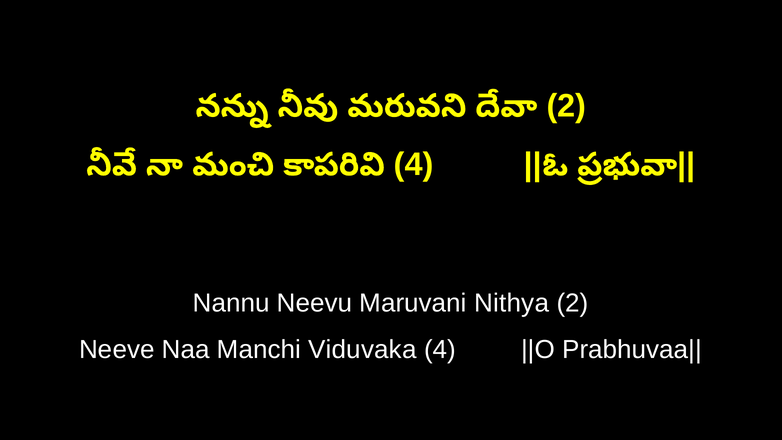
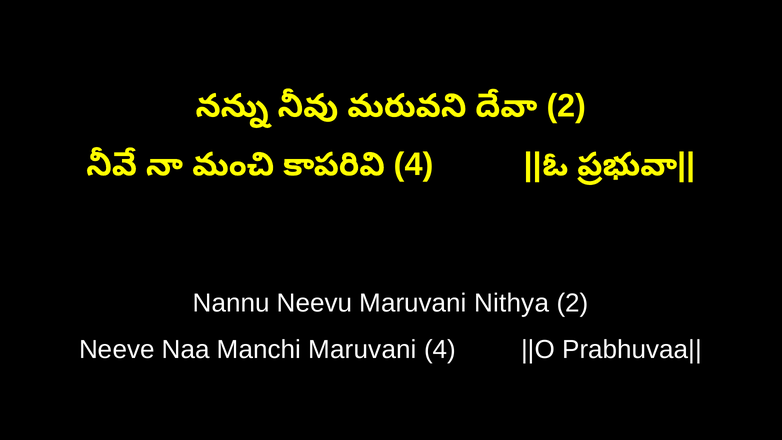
Manchi Viduvaka: Viduvaka -> Maruvani (362, 350)
